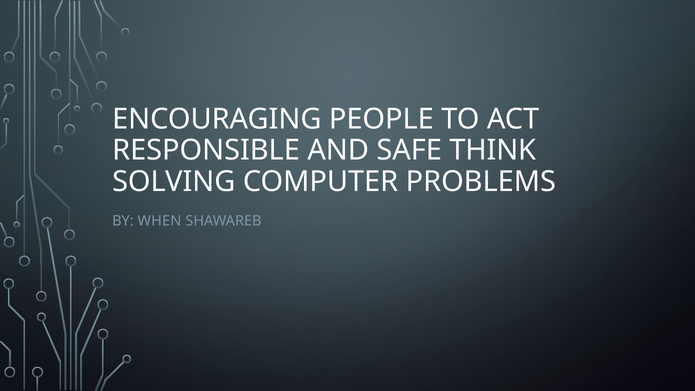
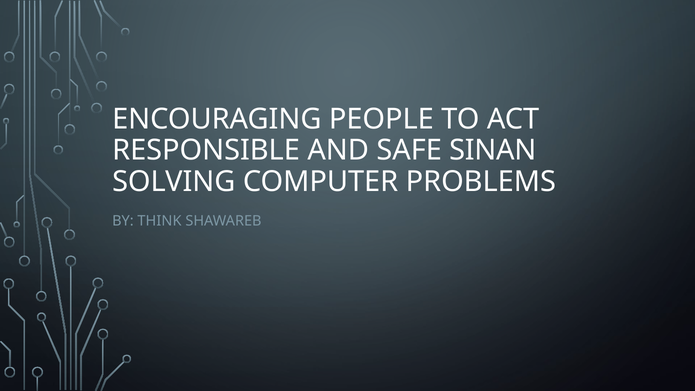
THINK: THINK -> SINAN (493, 150)
WHEN: WHEN -> THINK (159, 221)
